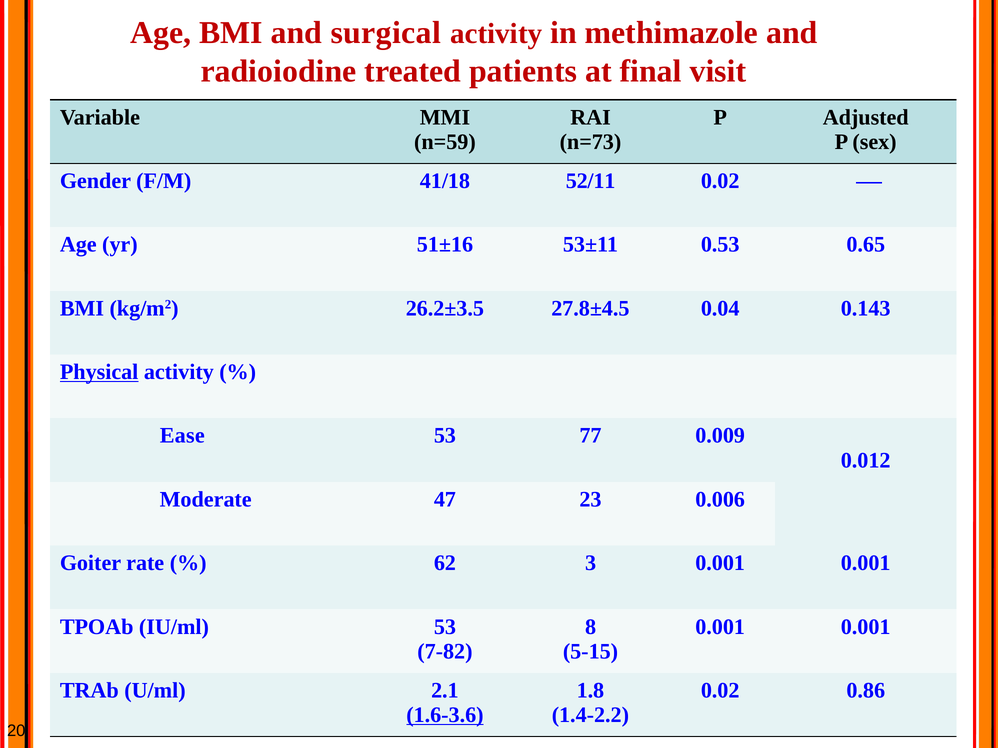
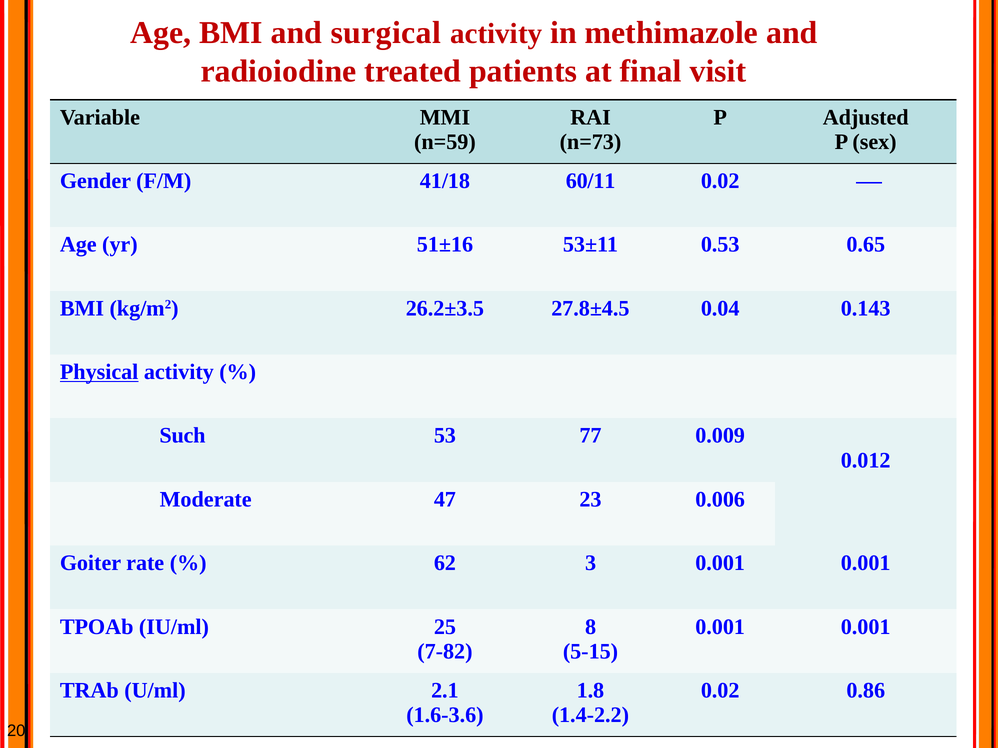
52/11: 52/11 -> 60/11 (591, 181)
Ease: Ease -> Such (182, 436)
IU/ml 53: 53 -> 25 (445, 627)
1.6-3.6 underline: present -> none (445, 715)
